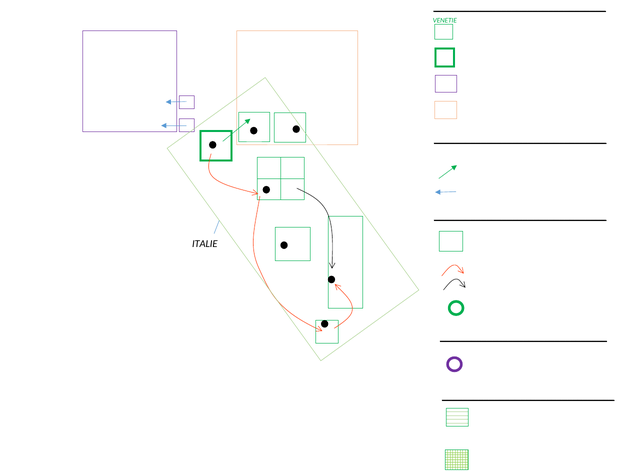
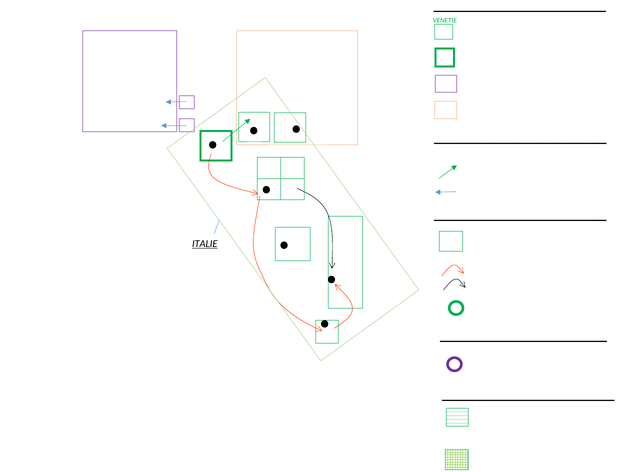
ITALIE underline: none -> present (205, 244)
